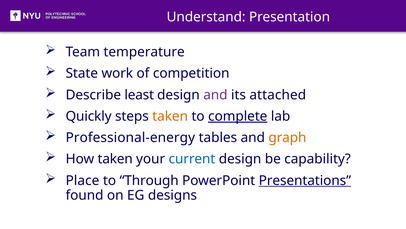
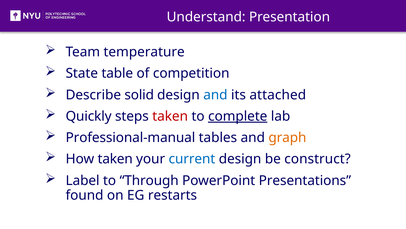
work: work -> table (117, 73)
least: least -> solid (139, 95)
and colour: purple -> blue (215, 95)
taken colour: orange -> red (170, 116)
Professional-energy: Professional-energy -> Professional-manual (130, 137)
capability: capability -> construct (317, 159)
Place: Place -> Label (83, 180)
Presentations underline: present -> none (305, 180)
designs: designs -> restarts (172, 195)
